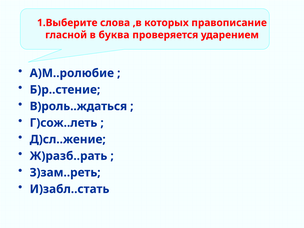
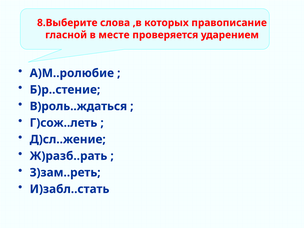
1.Выберите: 1.Выберите -> 8.Выберите (67, 23)
буква: буква -> месте (114, 35)
